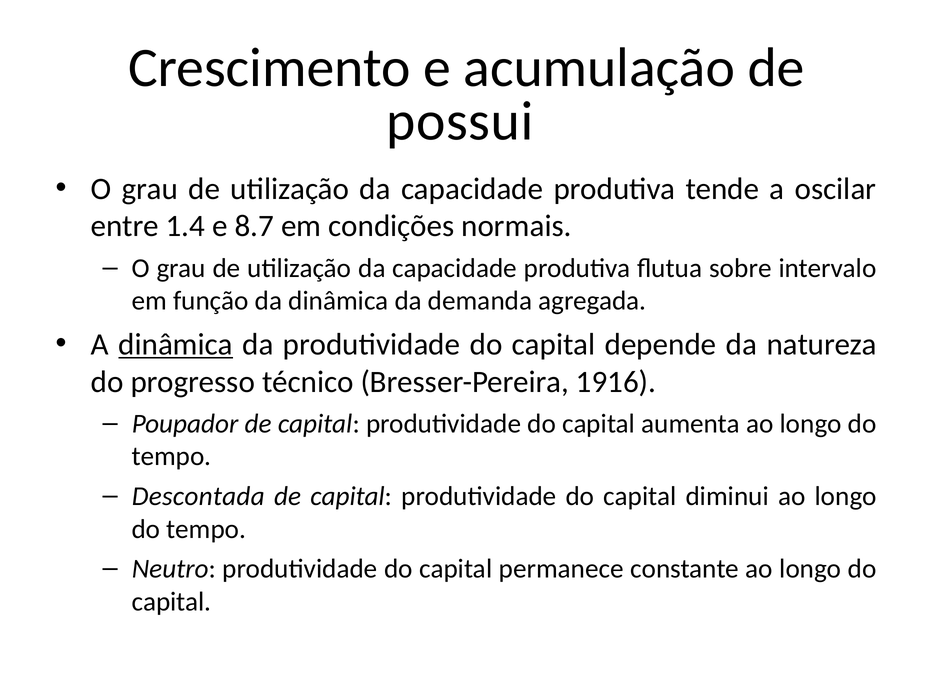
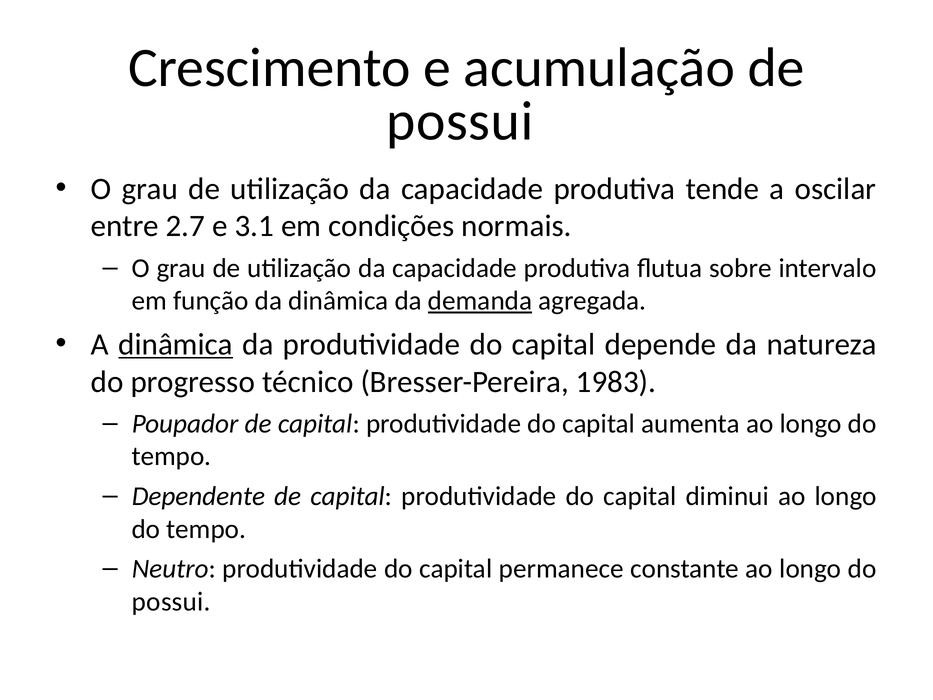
1.4: 1.4 -> 2.7 (185, 226)
8.7: 8.7 -> 3.1 (254, 226)
demanda underline: none -> present (480, 301)
1916: 1916 -> 1983 (616, 382)
Descontada: Descontada -> Dependente (198, 496)
capital: capital -> possui (171, 601)
